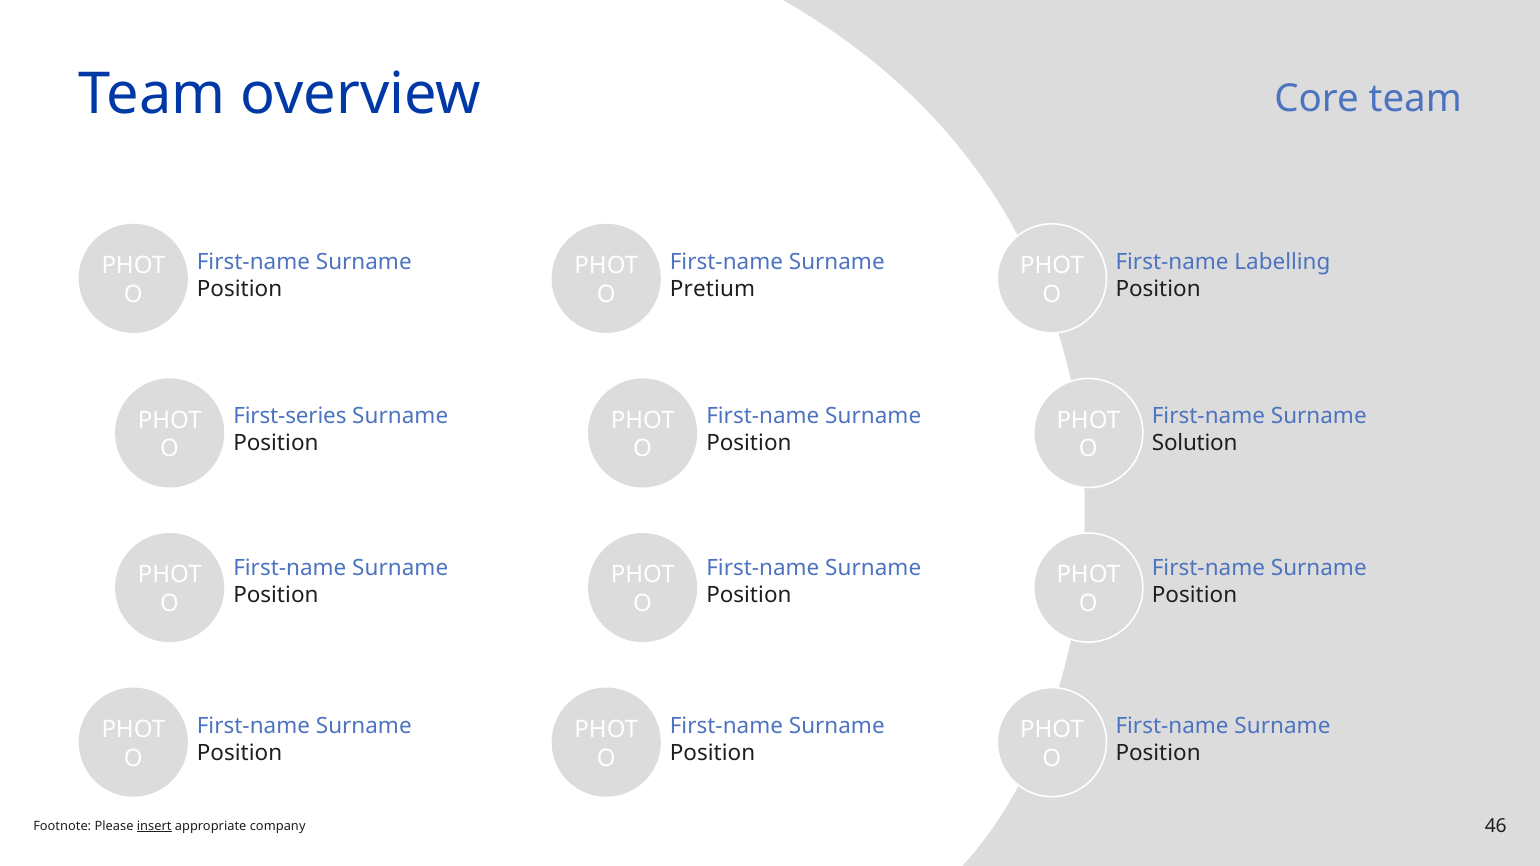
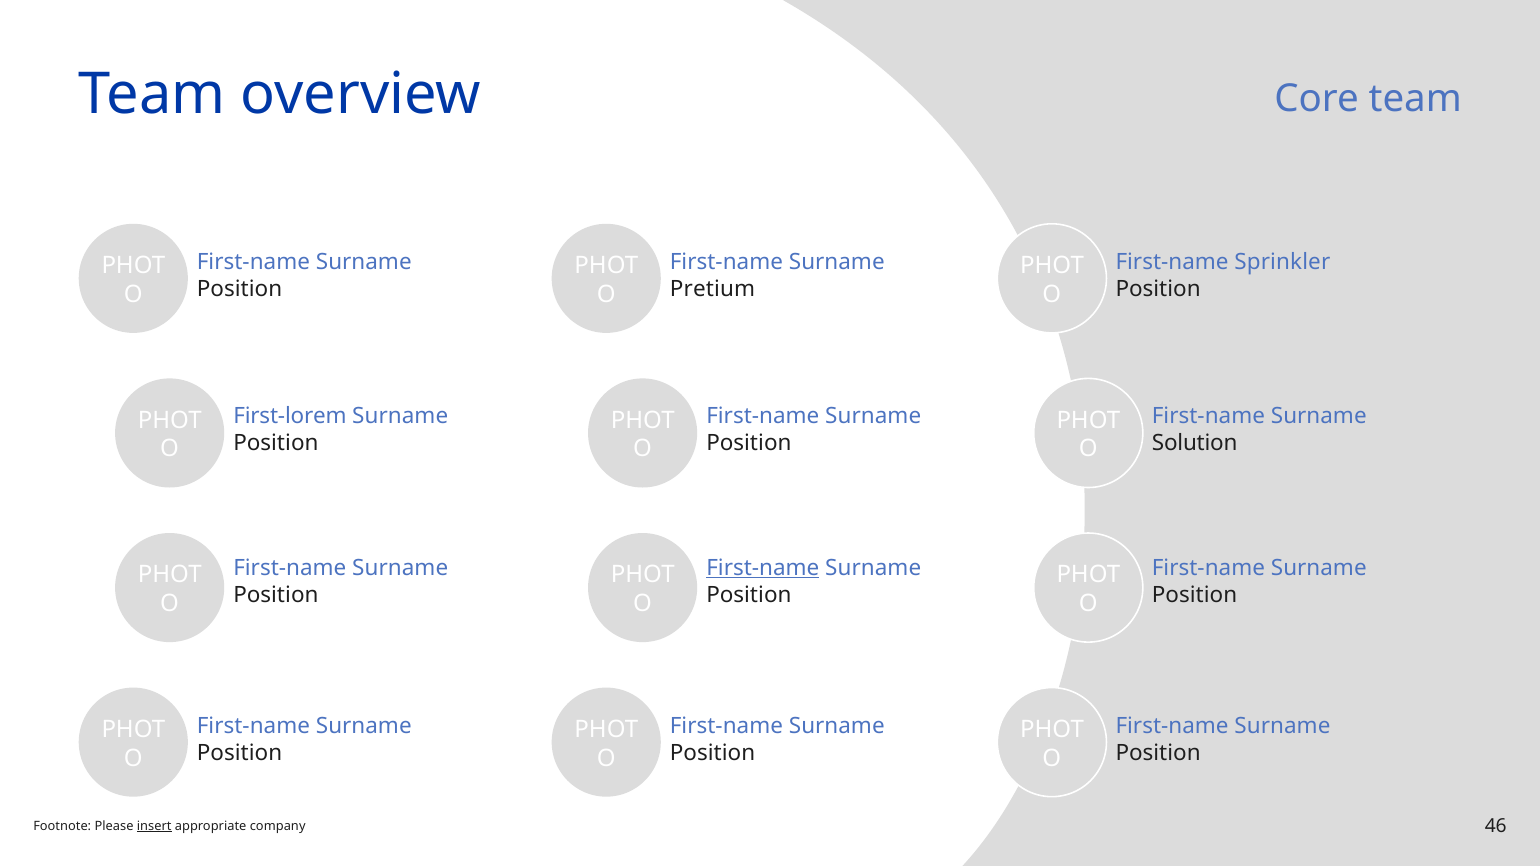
Labelling: Labelling -> Sprinkler (1282, 262)
First-series: First-series -> First-lorem (290, 417)
First-name underline: none -> present (763, 568)
